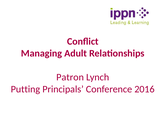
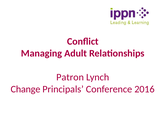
Putting: Putting -> Change (26, 89)
